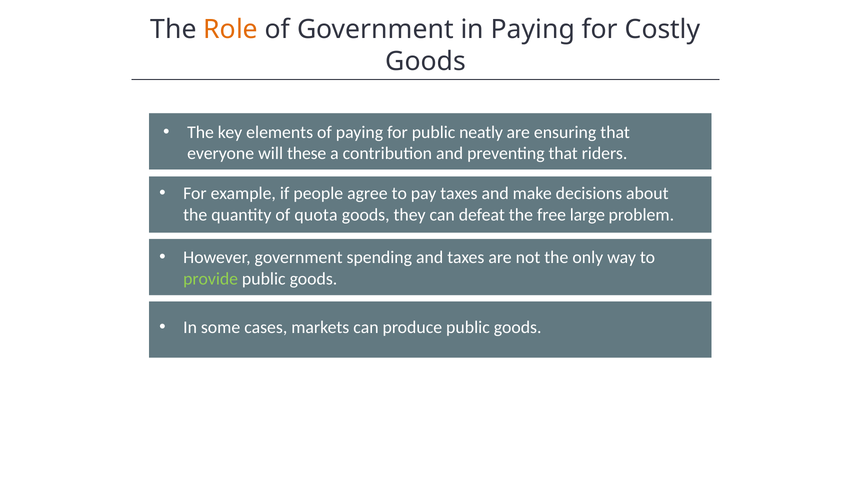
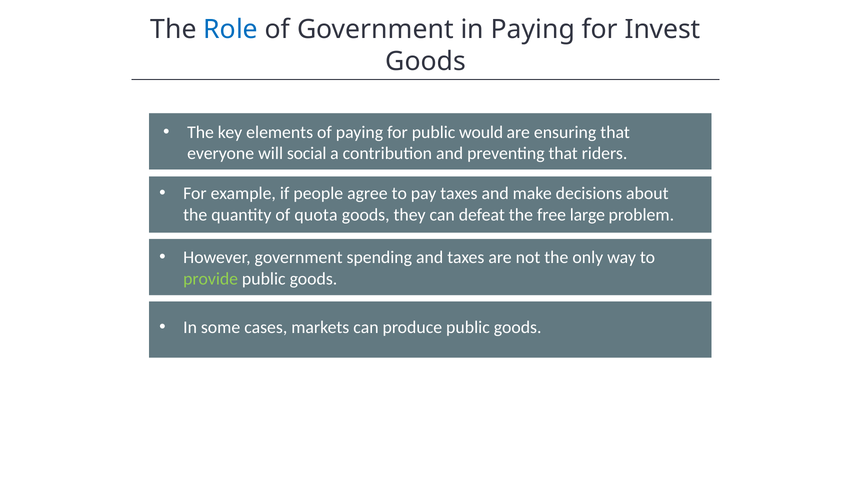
Role colour: orange -> blue (231, 29)
Costly: Costly -> Invest (663, 29)
neatly: neatly -> would (481, 132)
these: these -> social (307, 153)
